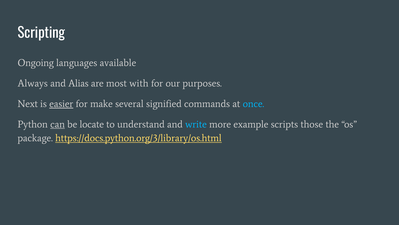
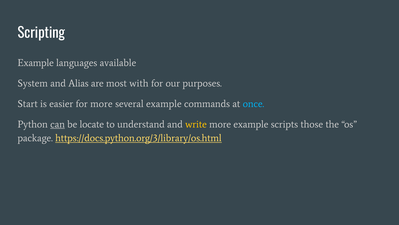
Ongoing: Ongoing -> Example (36, 63)
Always: Always -> System (33, 83)
Next: Next -> Start (28, 104)
easier underline: present -> none (61, 104)
for make: make -> more (101, 104)
several signified: signified -> example (164, 104)
write colour: light blue -> yellow (196, 124)
